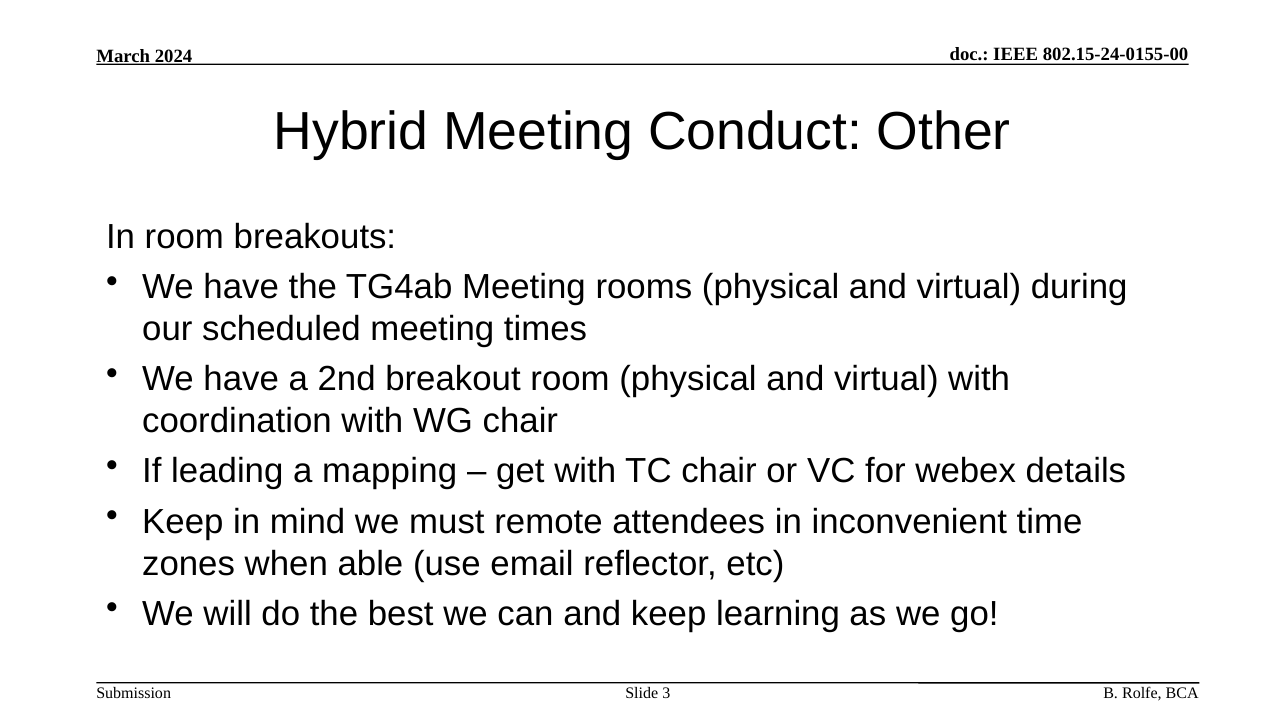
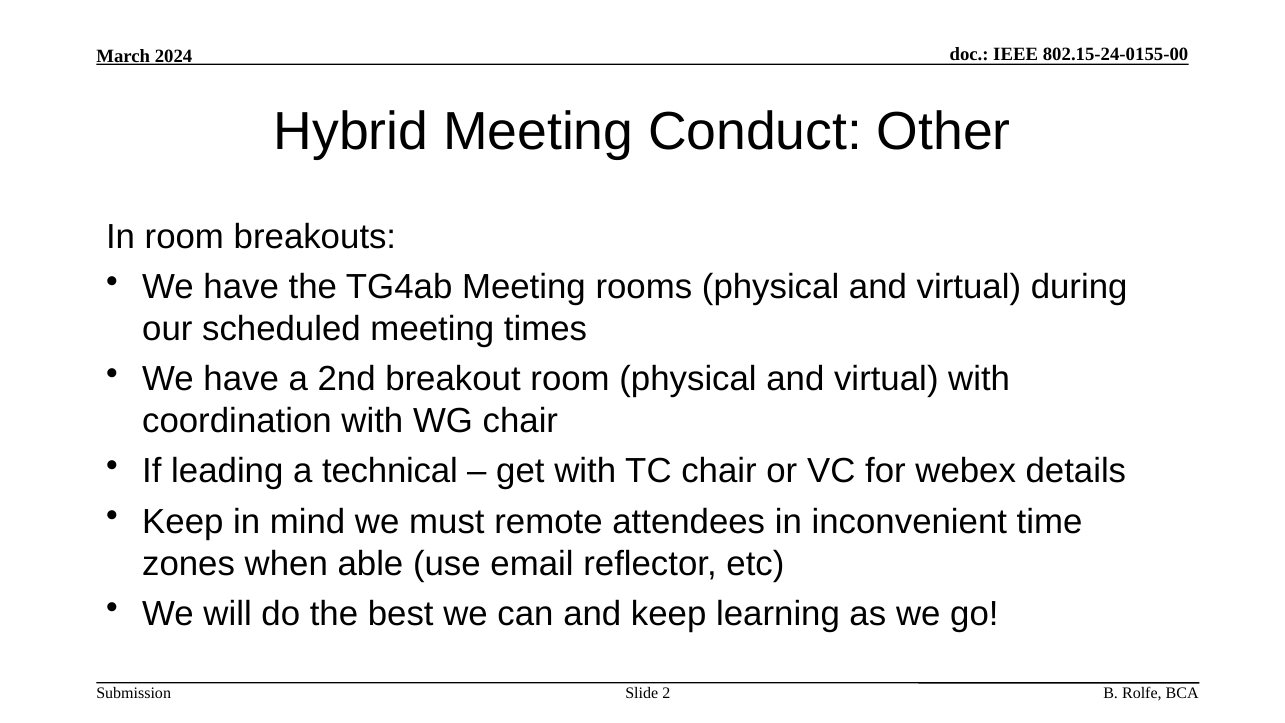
mapping: mapping -> technical (390, 471)
3: 3 -> 2 (666, 693)
